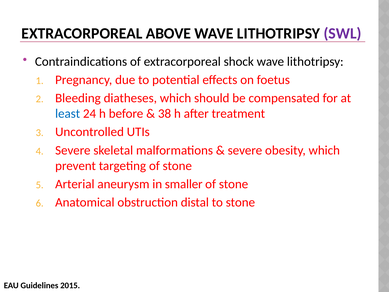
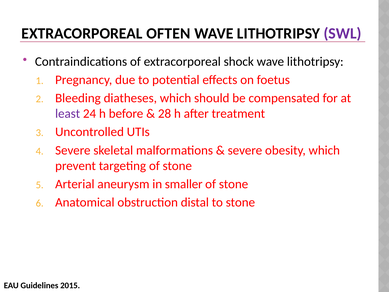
ABOVE: ABOVE -> OFTEN (168, 33)
least colour: blue -> purple (68, 114)
38: 38 -> 28 (165, 114)
